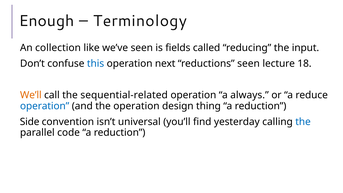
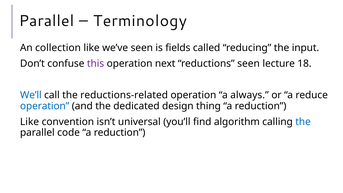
Enough: Enough -> Parallel (46, 21)
this colour: blue -> purple (96, 64)
We’ll colour: orange -> blue (31, 95)
sequential-related: sequential-related -> reductions-related (124, 95)
the operation: operation -> dedicated (136, 106)
Side: Side -> Like (30, 122)
yesterday: yesterday -> algorithm (237, 122)
